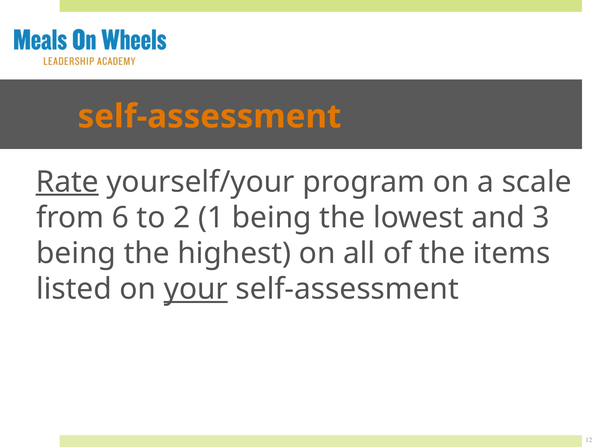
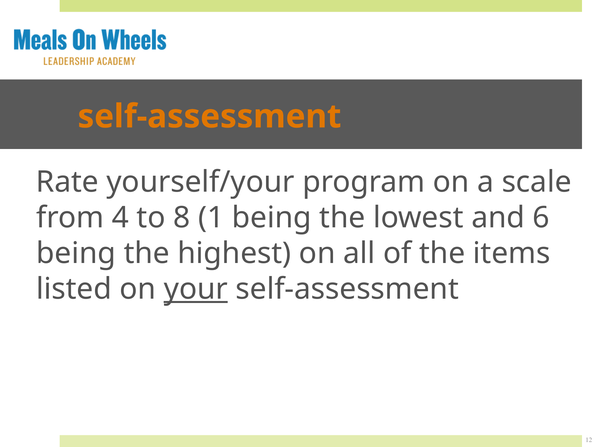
Rate underline: present -> none (67, 182)
6: 6 -> 4 (120, 218)
2: 2 -> 8 (182, 218)
3: 3 -> 6 (541, 218)
